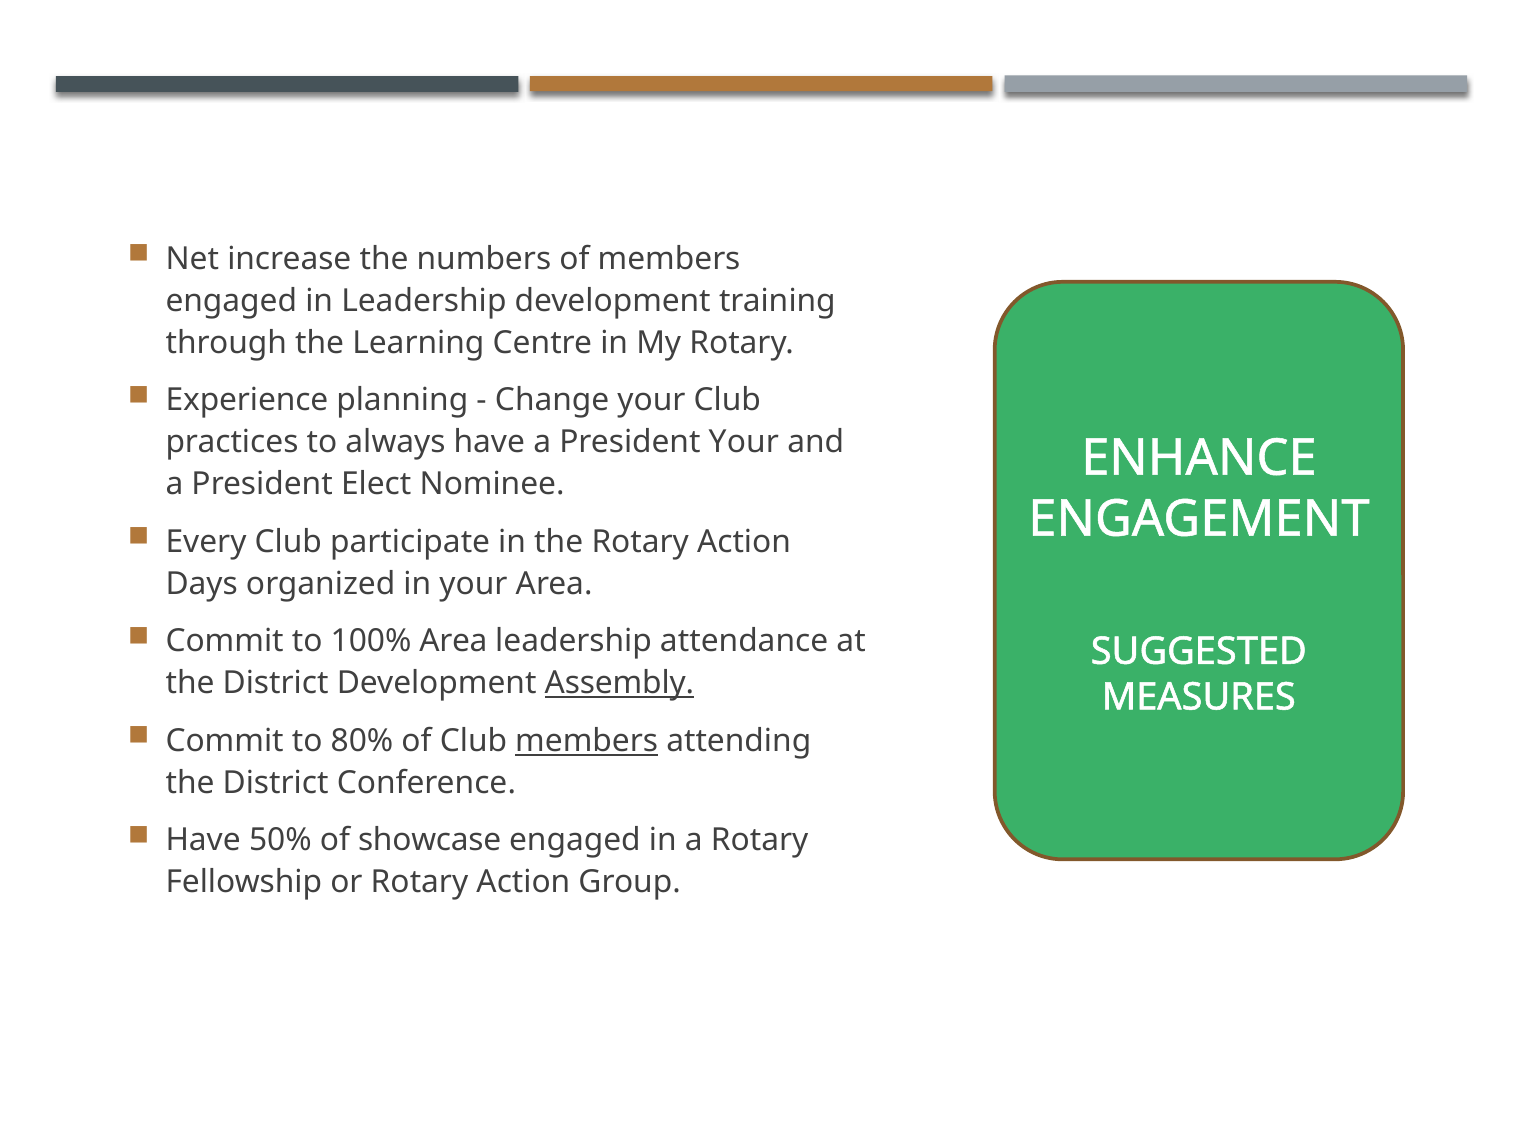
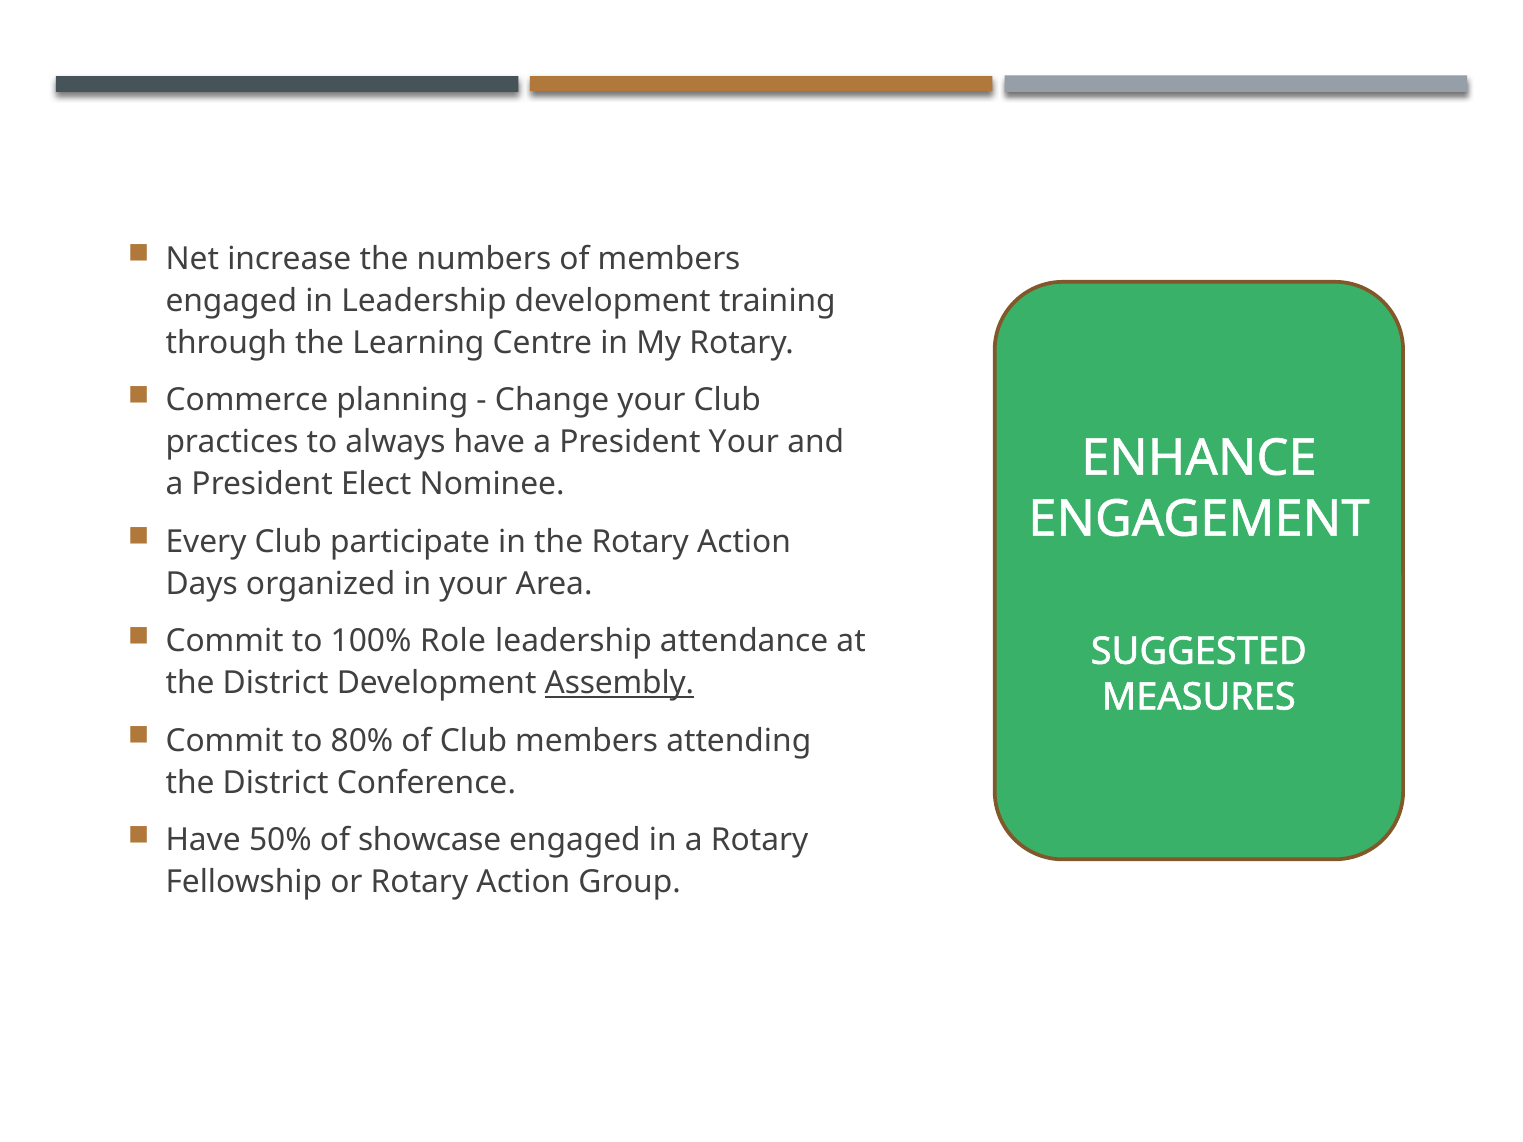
Experience: Experience -> Commerce (247, 400)
100% Area: Area -> Role (453, 641)
members underline: present -> none (587, 741)
